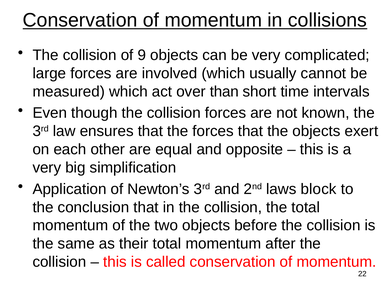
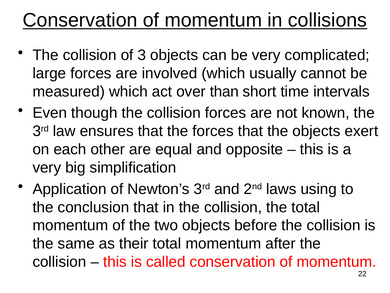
9: 9 -> 3 (142, 55)
block: block -> using (319, 189)
